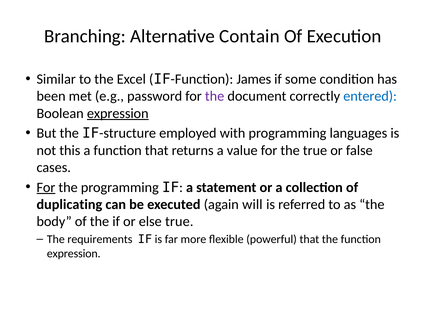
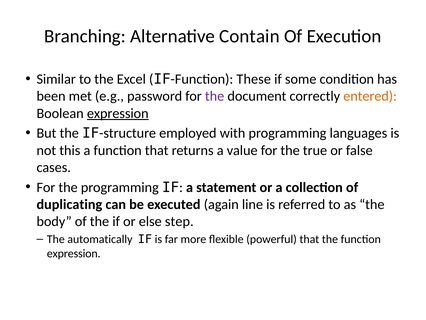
James: James -> These (254, 79)
entered colour: blue -> orange (370, 96)
For underline: present -> none (46, 187)
will: will -> line (252, 204)
else true: true -> step (179, 221)
requirements: requirements -> automatically (100, 239)
